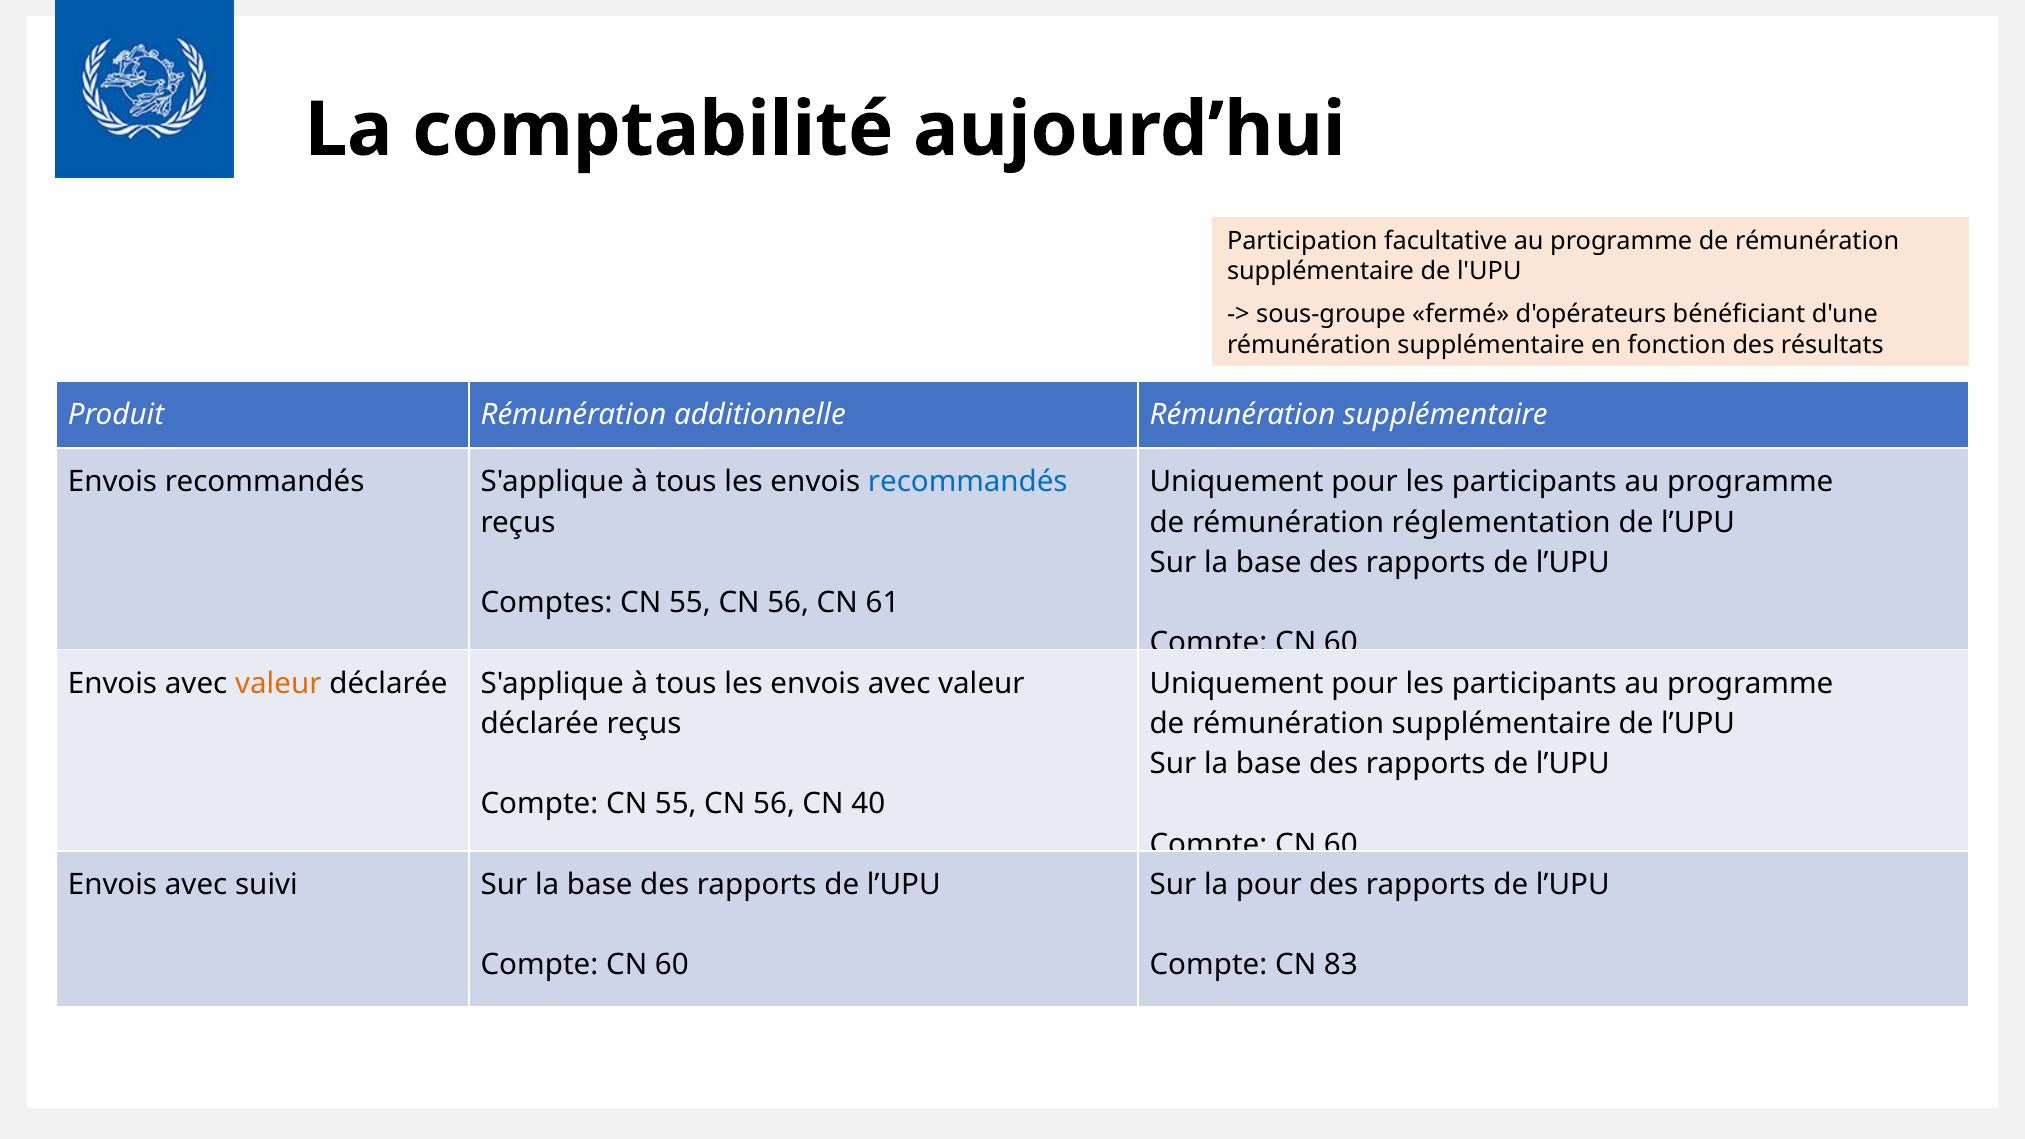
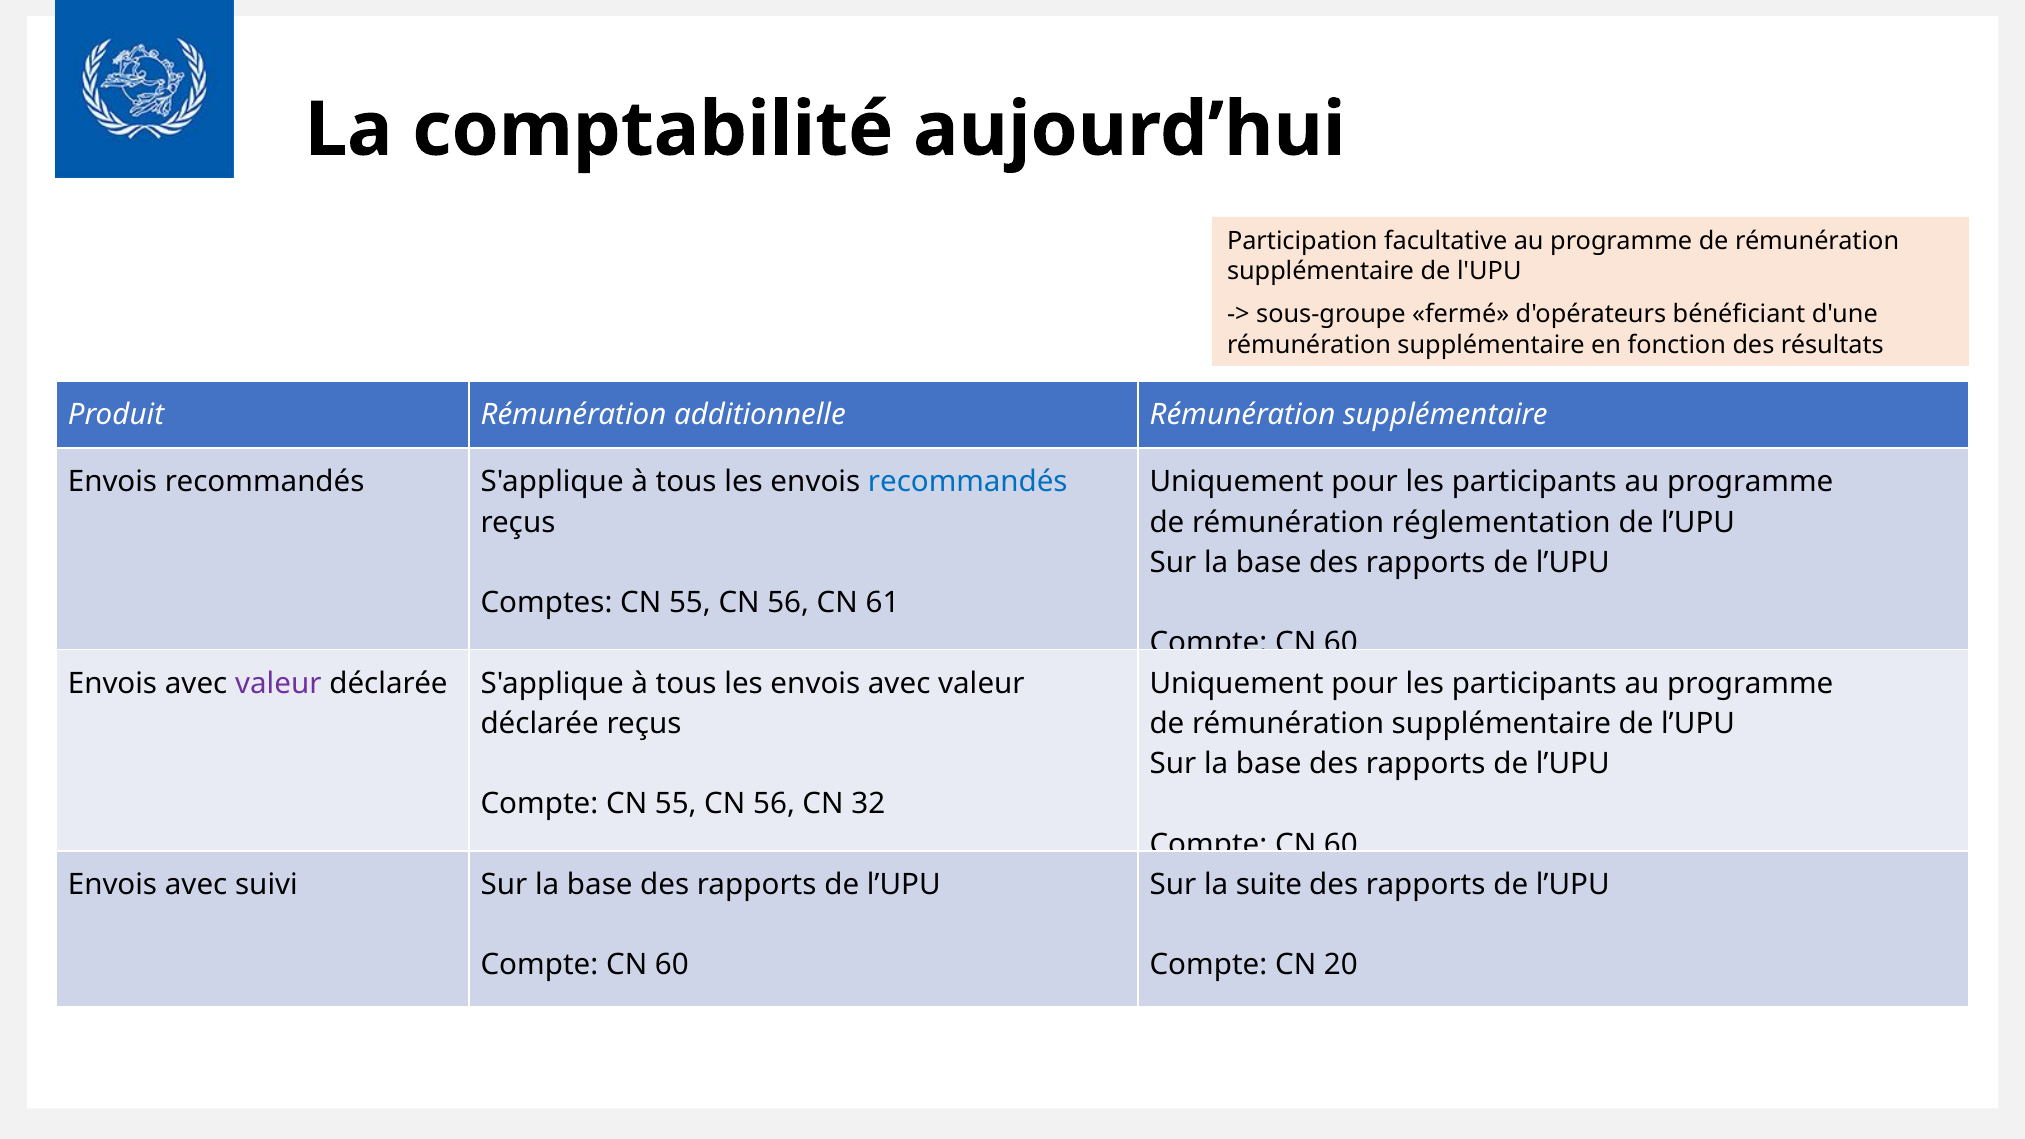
valeur colour: orange -> purple (278, 683)
40: 40 -> 32 (868, 804)
la pour: pour -> suite (1269, 885)
83: 83 -> 20 (1341, 965)
